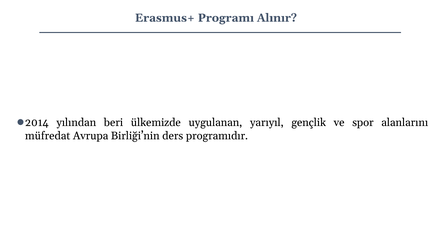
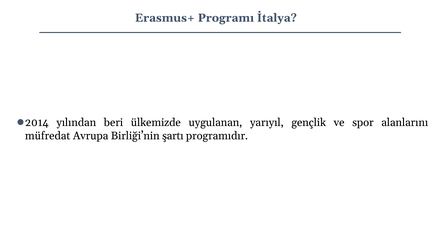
Alınır: Alınır -> İtalya (277, 18)
ders: ders -> şartı (173, 136)
